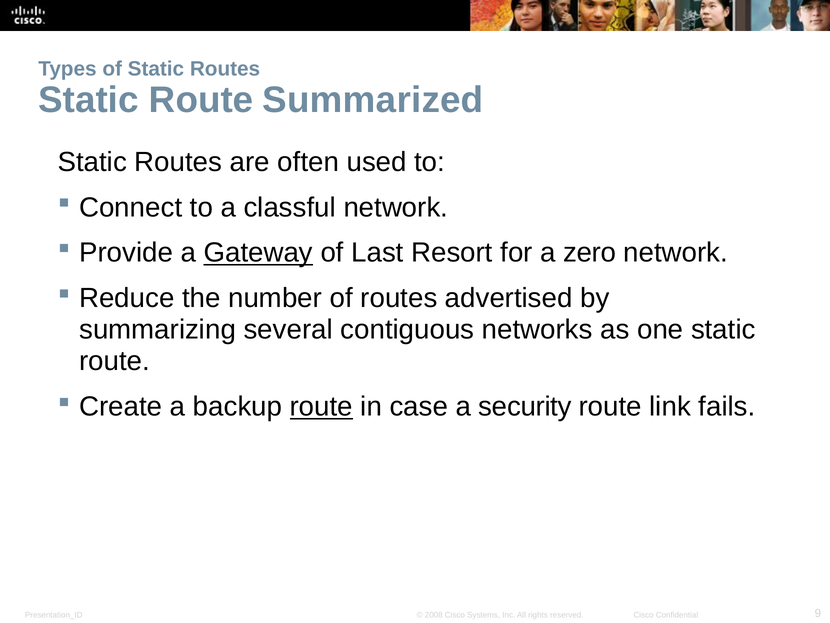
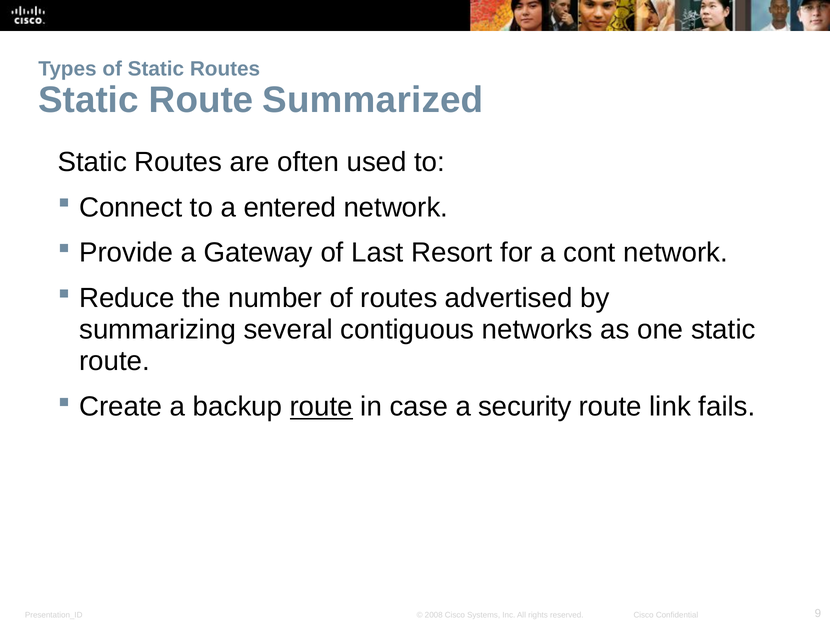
classful: classful -> entered (290, 207)
Gateway underline: present -> none (258, 253)
zero: zero -> cont (589, 253)
